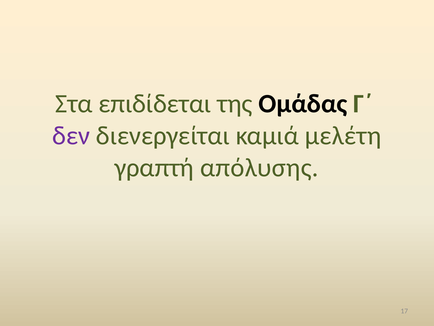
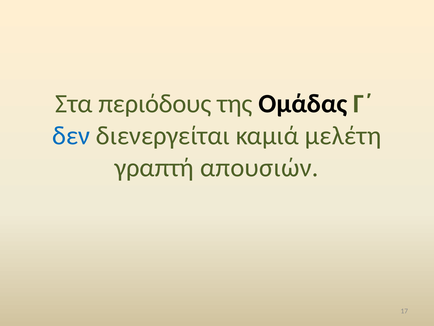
επιδίδεται: επιδίδεται -> περιόδους (155, 104)
δεν colour: purple -> blue (71, 136)
απόλυσης: απόλυσης -> απουσιών (259, 167)
